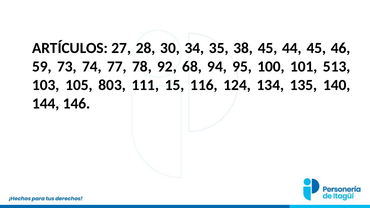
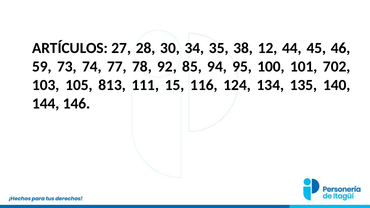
38 45: 45 -> 12 (268, 48)
68: 68 -> 85 (192, 67)
513: 513 -> 702 (337, 67)
803: 803 -> 813 (112, 85)
